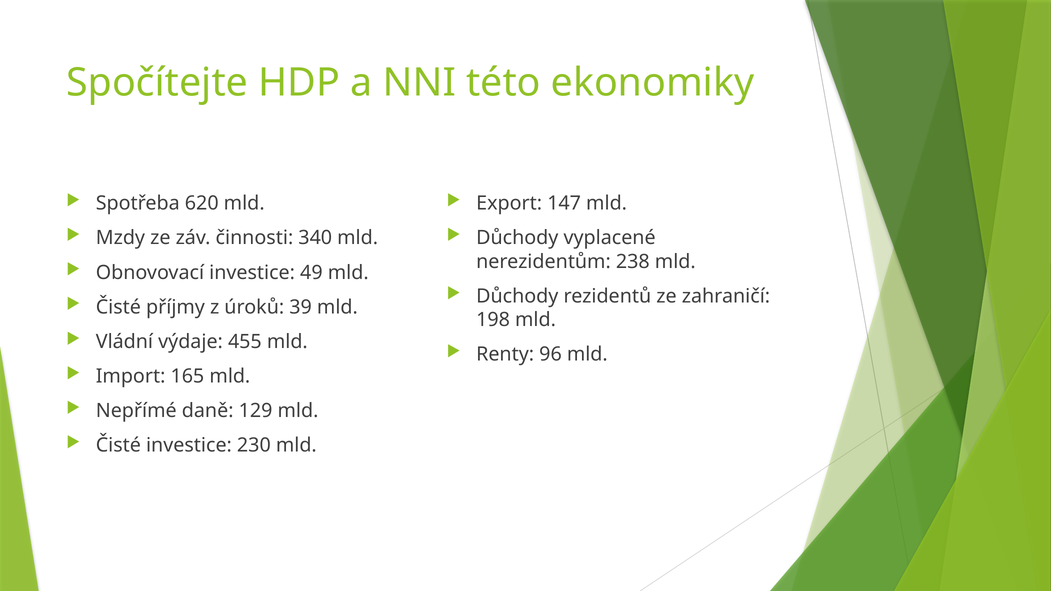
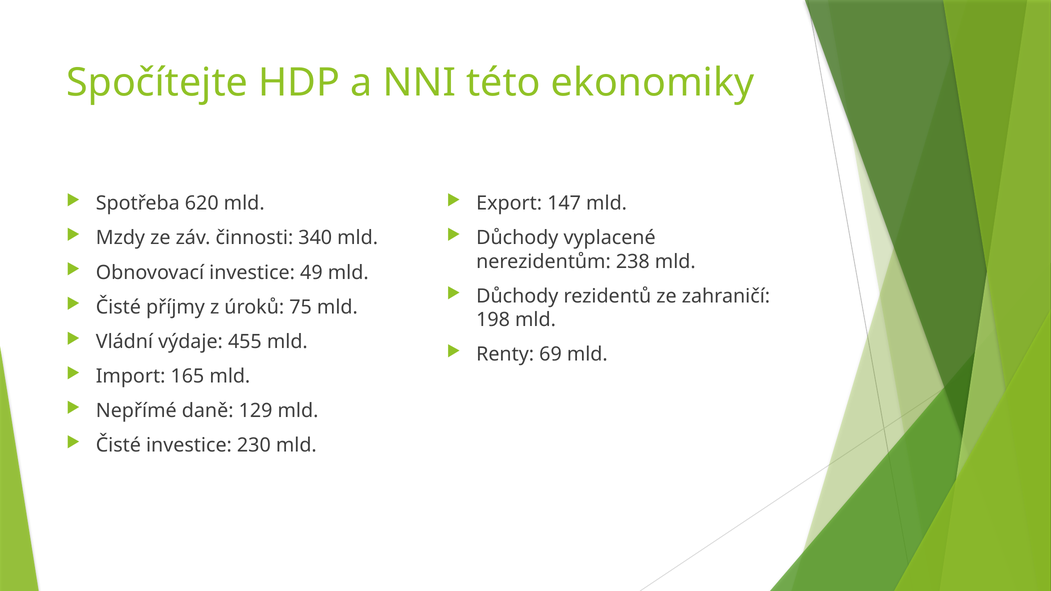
39: 39 -> 75 (301, 307)
96: 96 -> 69 (551, 355)
